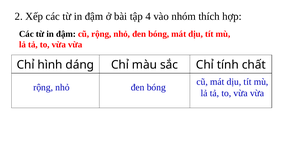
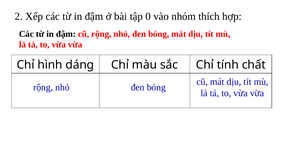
4: 4 -> 0 (148, 16)
